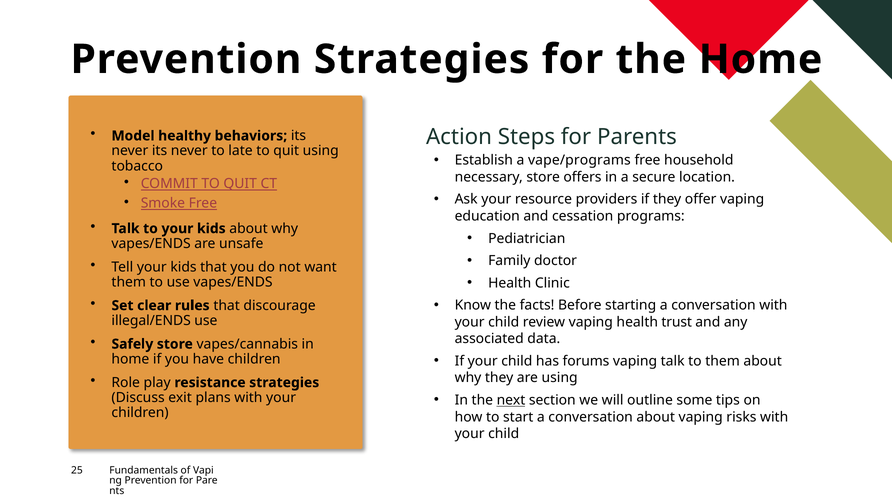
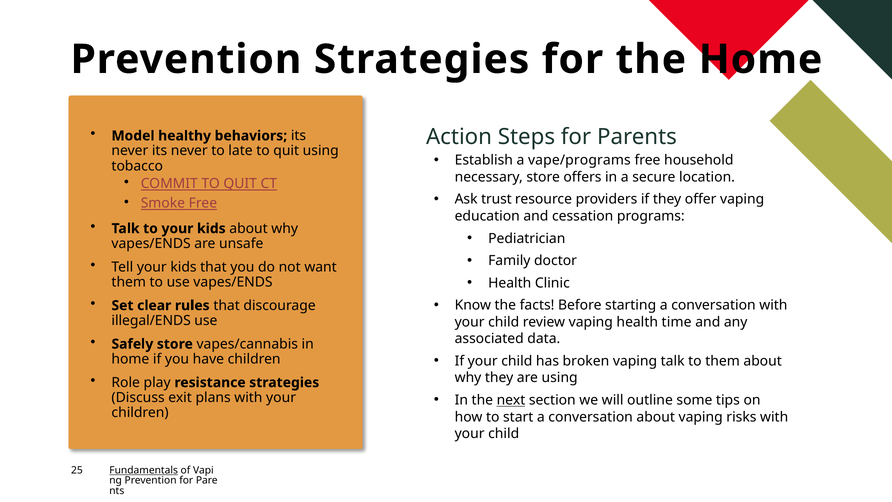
Ask your: your -> trust (496, 199)
trust: trust -> time (677, 322)
forums: forums -> broken (586, 361)
Fundamentals underline: none -> present (144, 470)
